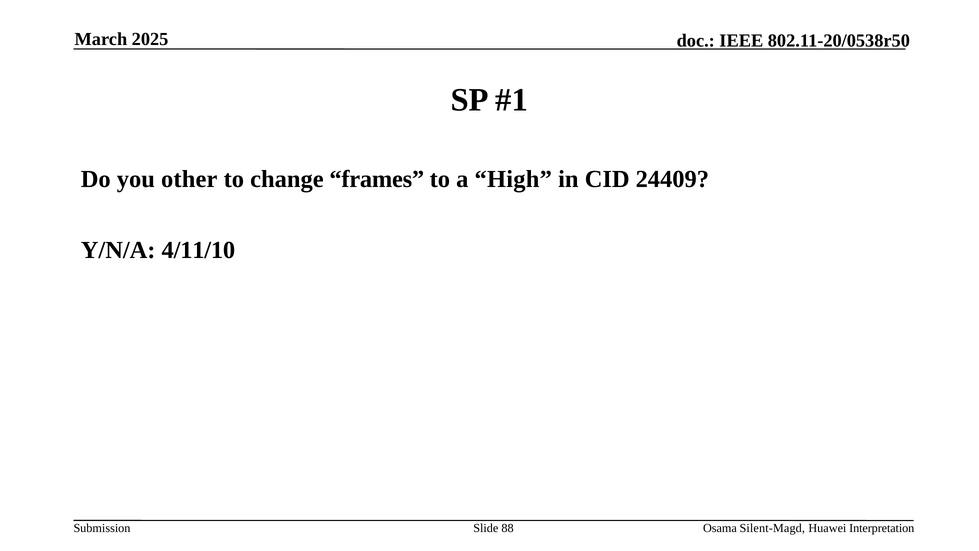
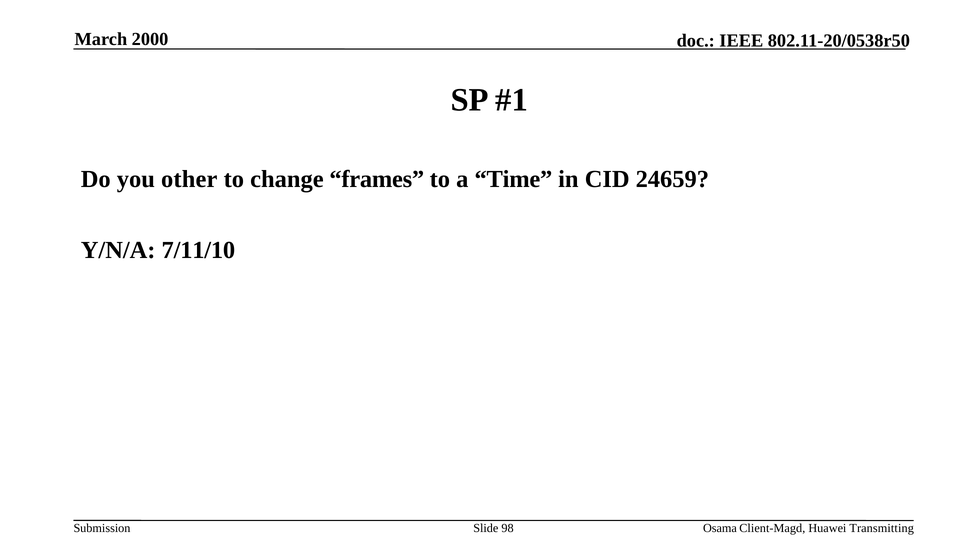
2025: 2025 -> 2000 (150, 39)
High: High -> Time (513, 179)
24409: 24409 -> 24659 (672, 179)
4/11/10: 4/11/10 -> 7/11/10 (198, 250)
88: 88 -> 98 (508, 528)
Silent-Magd: Silent-Magd -> Client-Magd (772, 528)
Interpretation: Interpretation -> Transmitting (882, 528)
